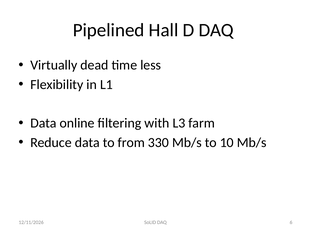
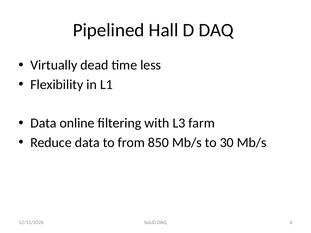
330: 330 -> 850 (158, 143)
10: 10 -> 30 (227, 143)
